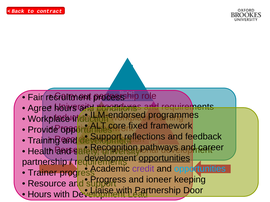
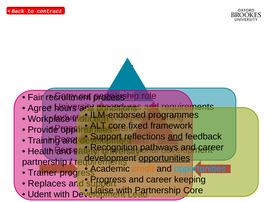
and underline: none -> present (175, 137)
credit colour: purple -> orange (143, 169)
ioneer: ioneer -> career (159, 180)
Resource: Resource -> Replaces (47, 184)
Door: Door -> Core (193, 191)
Hours: Hours -> Udent (40, 195)
